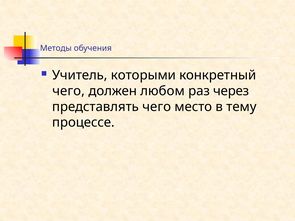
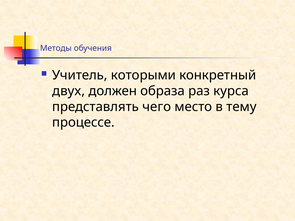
чего: чего -> двух (69, 91)
любом: любом -> образа (163, 91)
через: через -> курса (231, 91)
